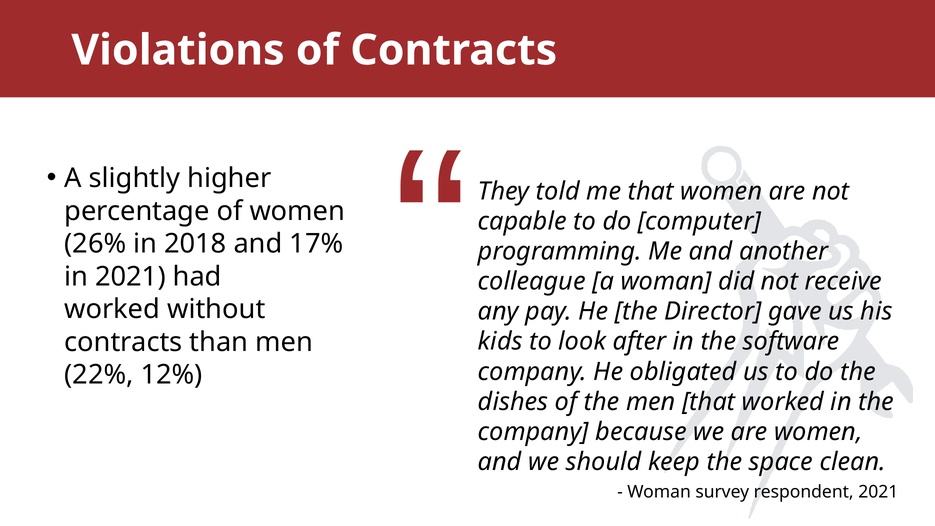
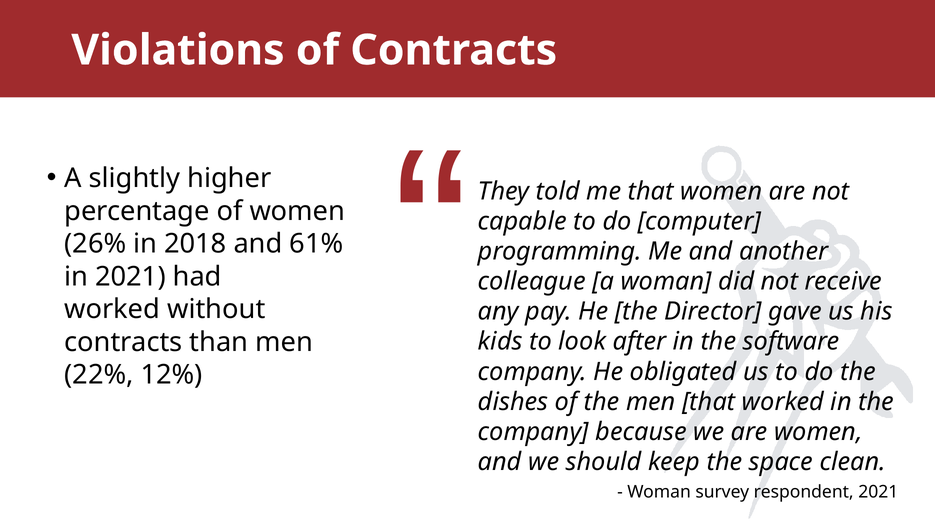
17%: 17% -> 61% (316, 244)
